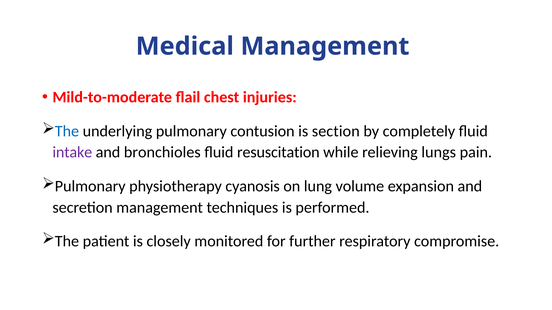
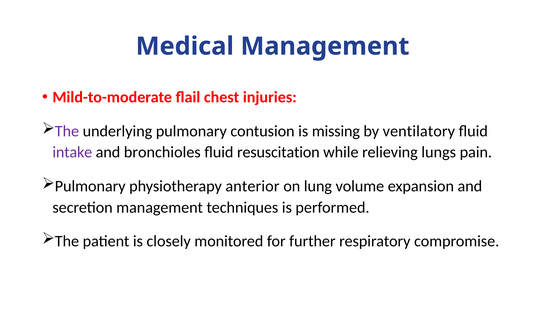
The colour: blue -> purple (67, 131)
section: section -> missing (336, 131)
completely: completely -> ventilatory (419, 131)
cyanosis: cyanosis -> anterior (252, 186)
